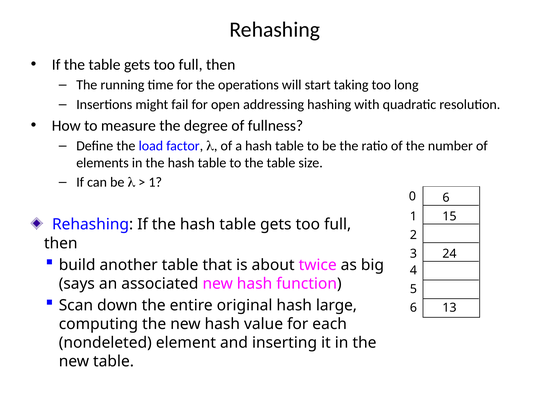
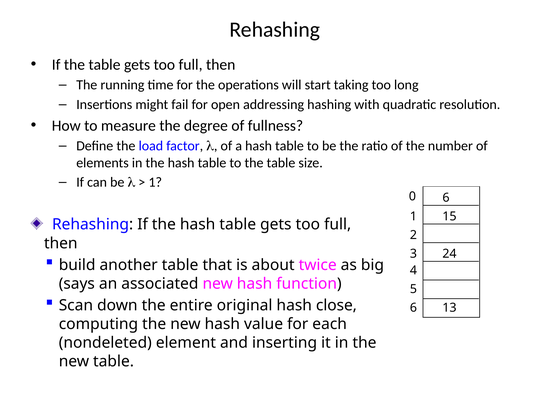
large: large -> close (336, 305)
